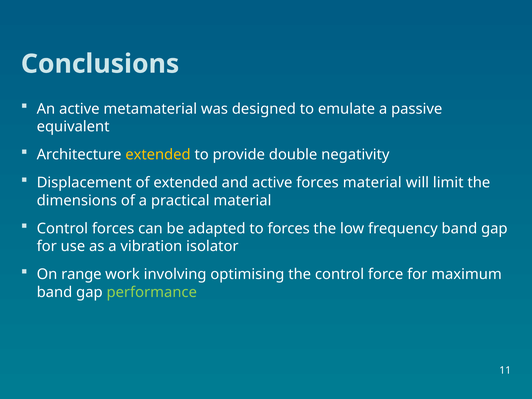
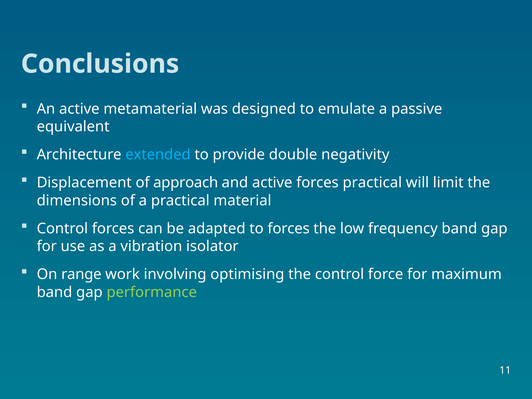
extended colour: yellow -> light blue (158, 155)
of extended: extended -> approach (186, 183)
forces material: material -> practical (372, 183)
